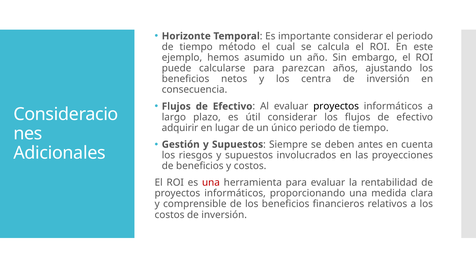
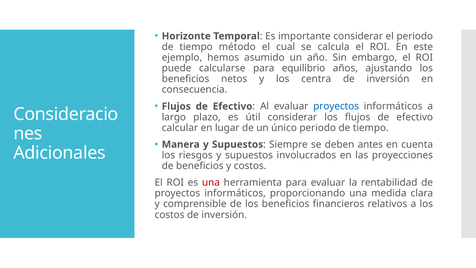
parezcan: parezcan -> equilibrio (304, 68)
proyectos colour: black -> blue (336, 106)
adquirir: adquirir -> calcular (180, 128)
Gestión: Gestión -> Manera (181, 144)
